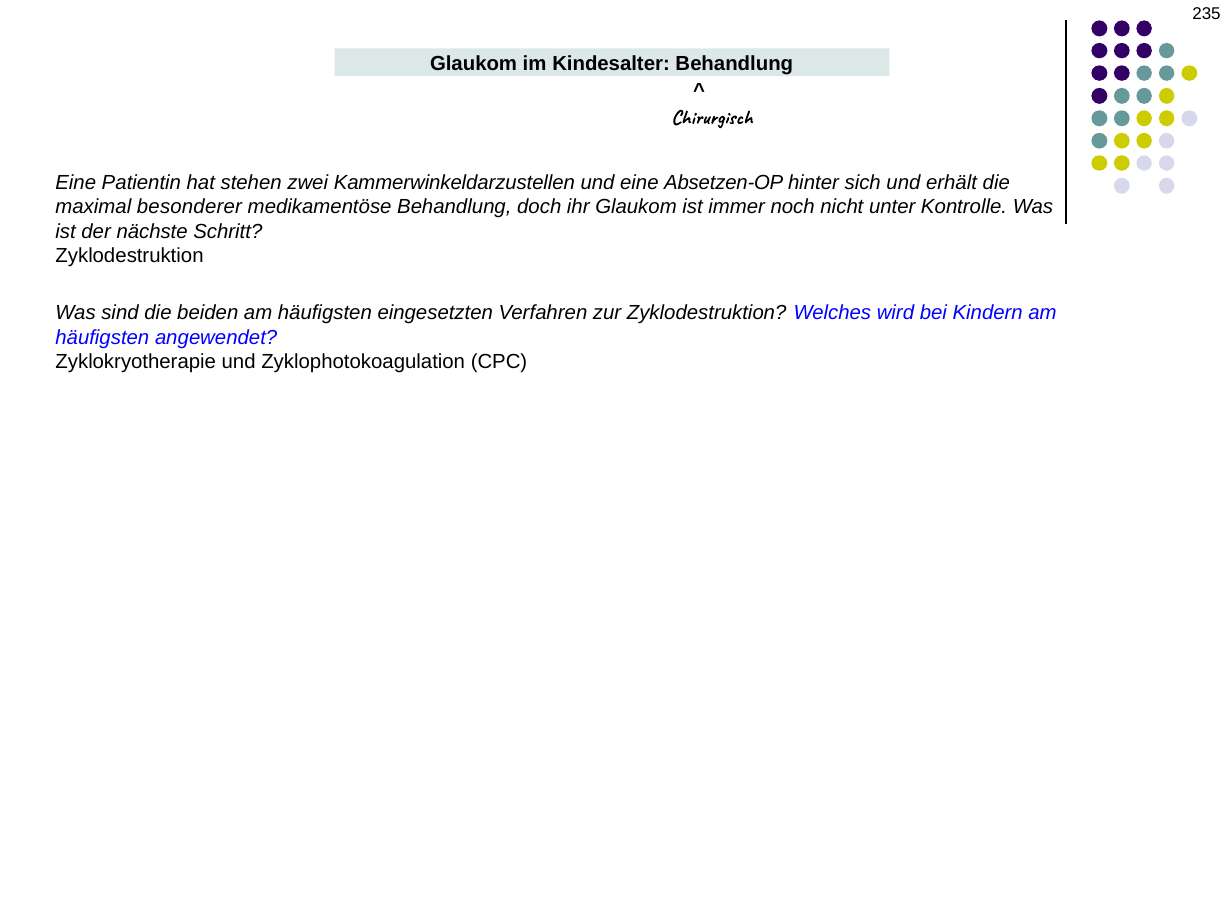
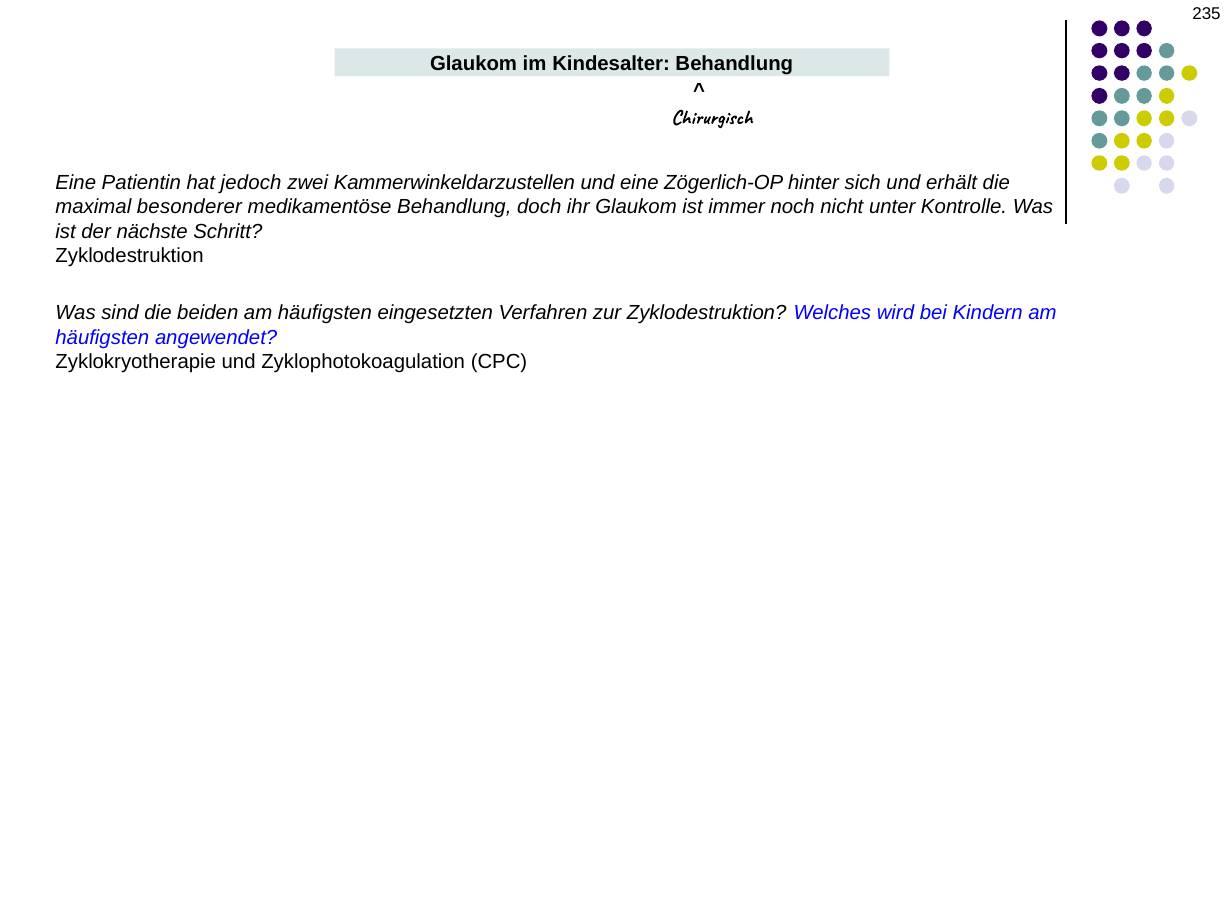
stehen: stehen -> jedoch (251, 182)
Absetzen-OP: Absetzen-OP -> Zögerlich-OP (724, 182)
